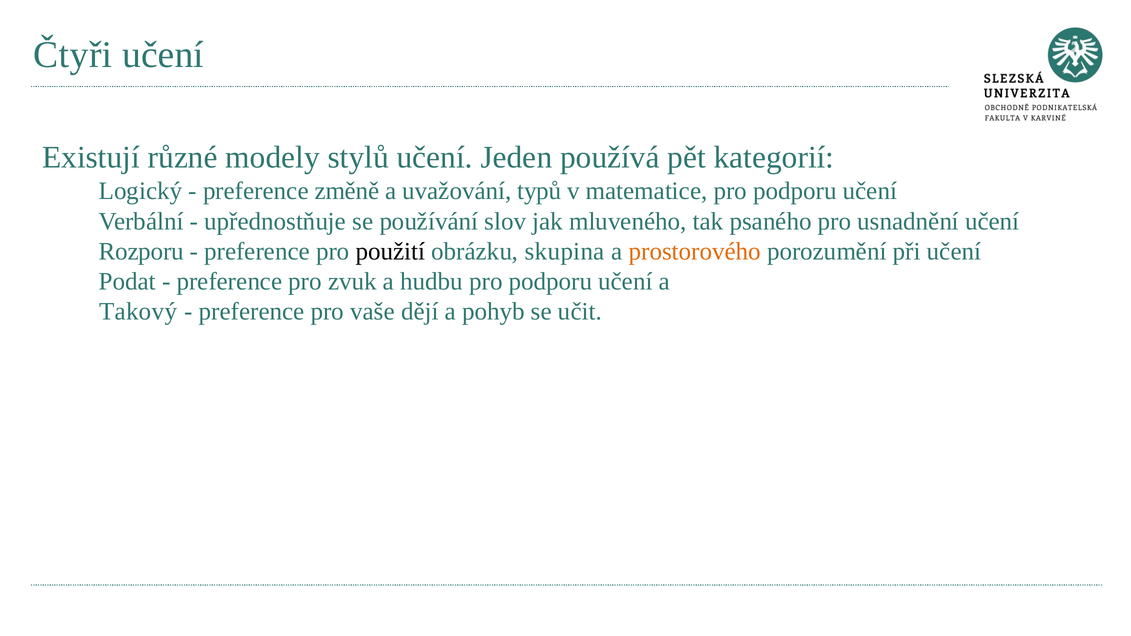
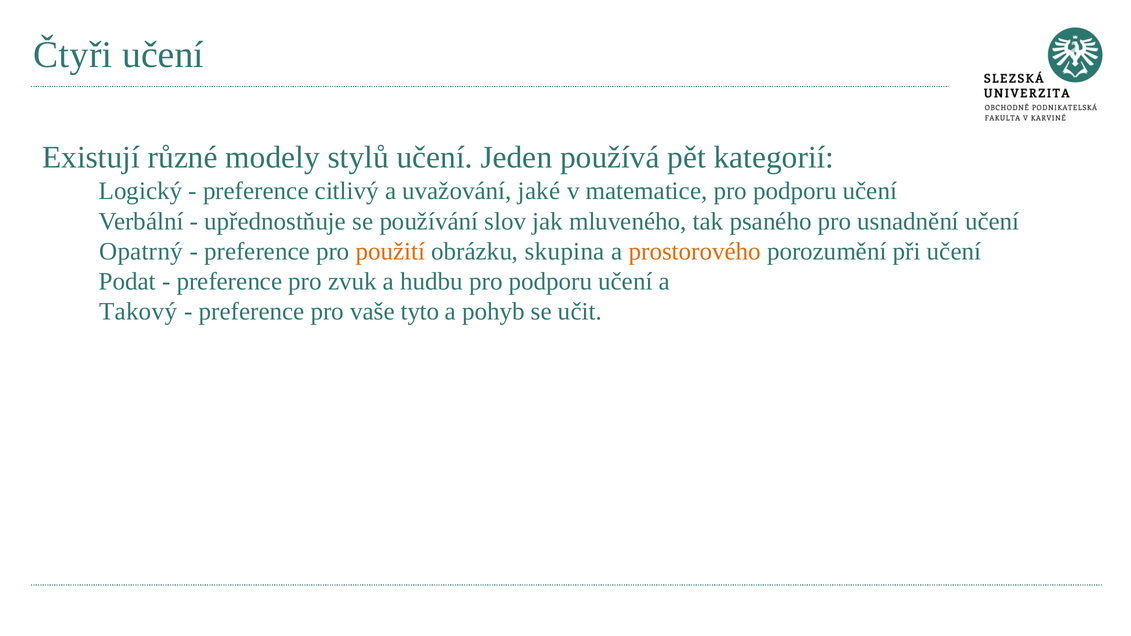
změně: změně -> citlivý (347, 191)
typů: typů -> jaké (539, 191)
Rozporu: Rozporu -> Opatrný (141, 251)
použití colour: black -> orange (390, 251)
dějí: dějí -> tyto (420, 312)
